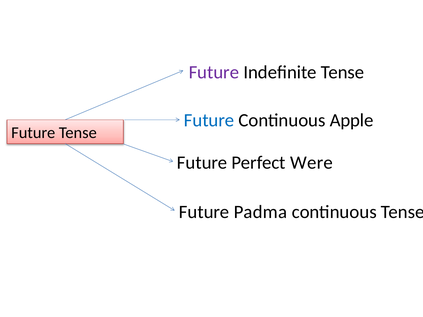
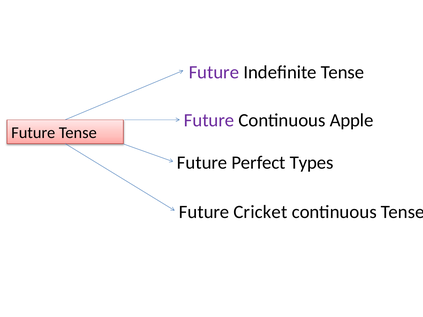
Future colour: blue -> purple (209, 120)
Were: Were -> Types (312, 163)
Padma: Padma -> Cricket (260, 212)
